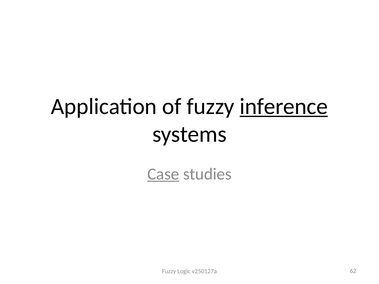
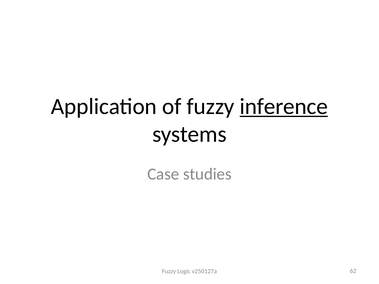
Case underline: present -> none (163, 174)
